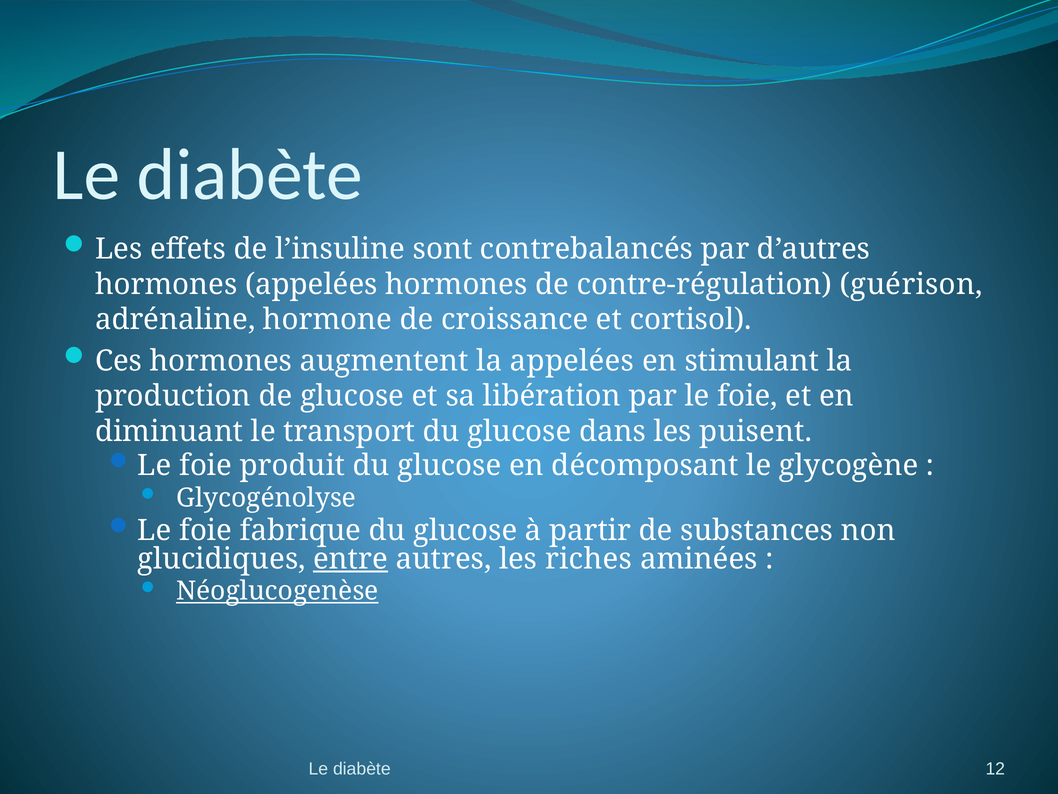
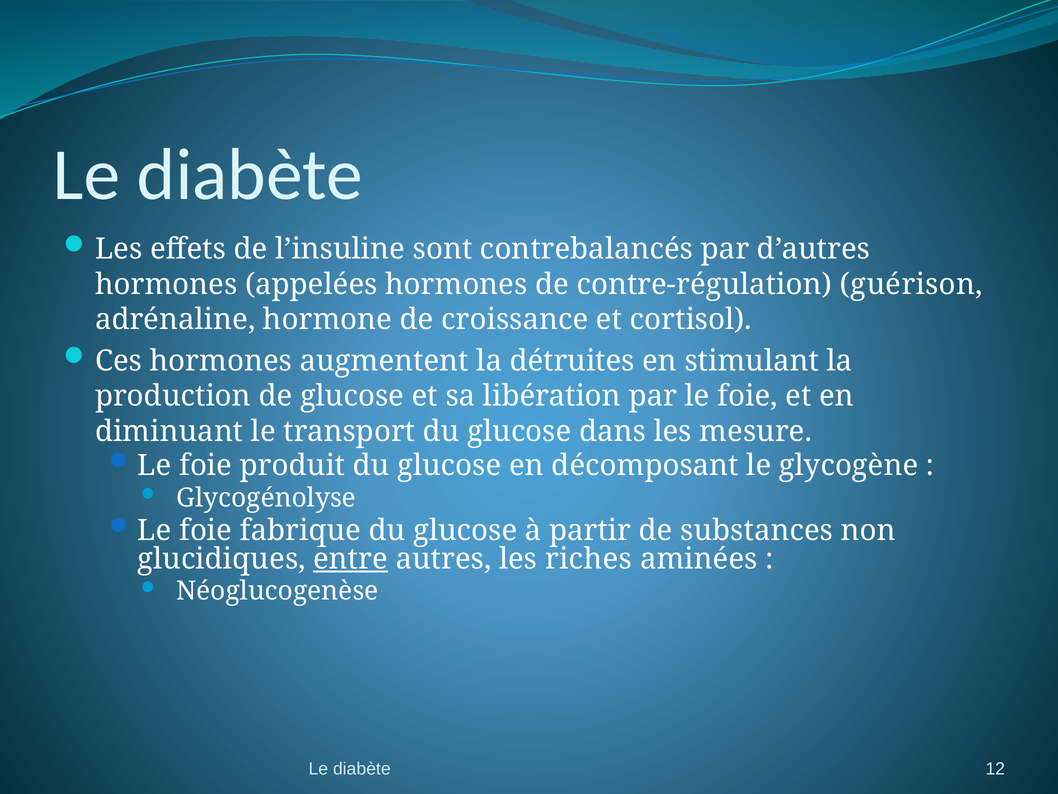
la appelées: appelées -> détruites (572, 361)
puisent: puisent -> mesure (756, 431)
Néoglucogenèse underline: present -> none (277, 591)
